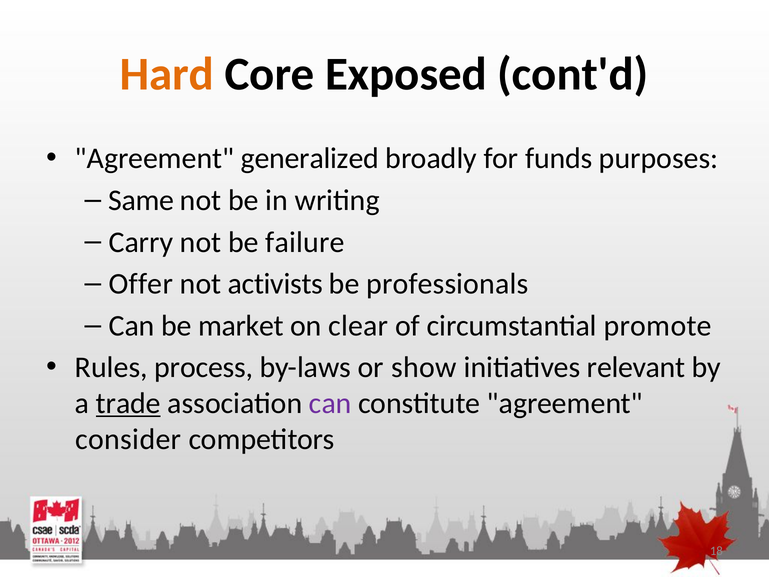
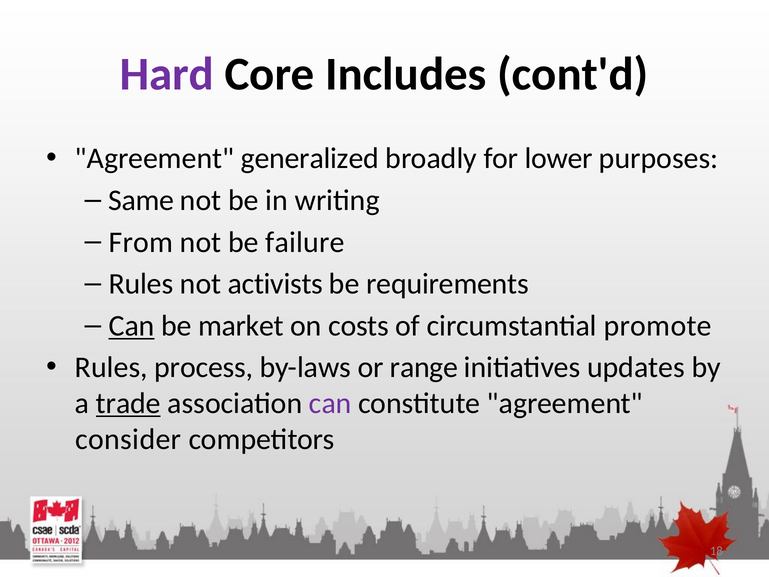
Hard colour: orange -> purple (167, 74)
Exposed: Exposed -> Includes (406, 74)
funds: funds -> lower (559, 158)
Carry: Carry -> From (141, 242)
Offer: Offer -> Rules (141, 284)
professionals: professionals -> requirements (447, 284)
Can underline: none -> present (132, 326)
clear: clear -> costs (359, 326)
show: show -> range (424, 367)
relevant: relevant -> updates (636, 367)
